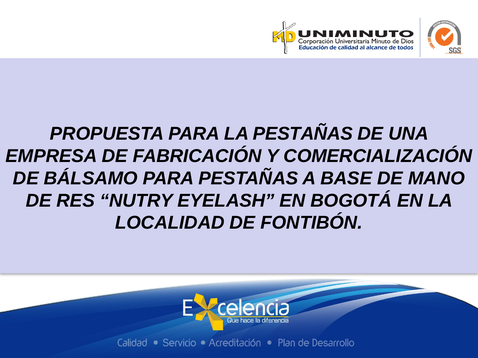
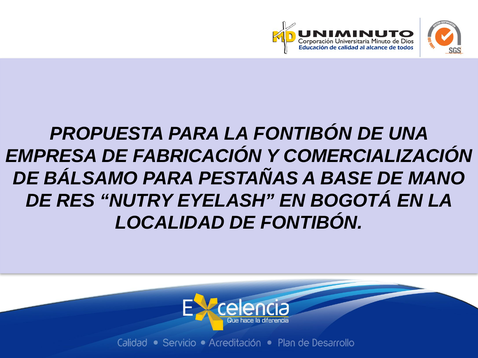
LA PESTAÑAS: PESTAÑAS -> FONTIBÓN (303, 134)
